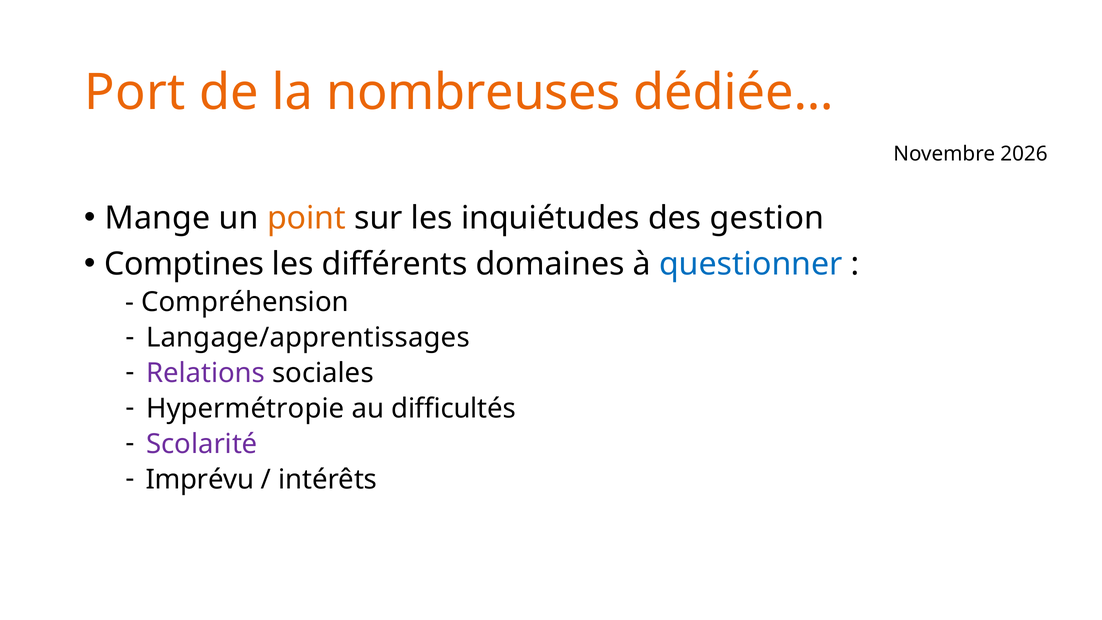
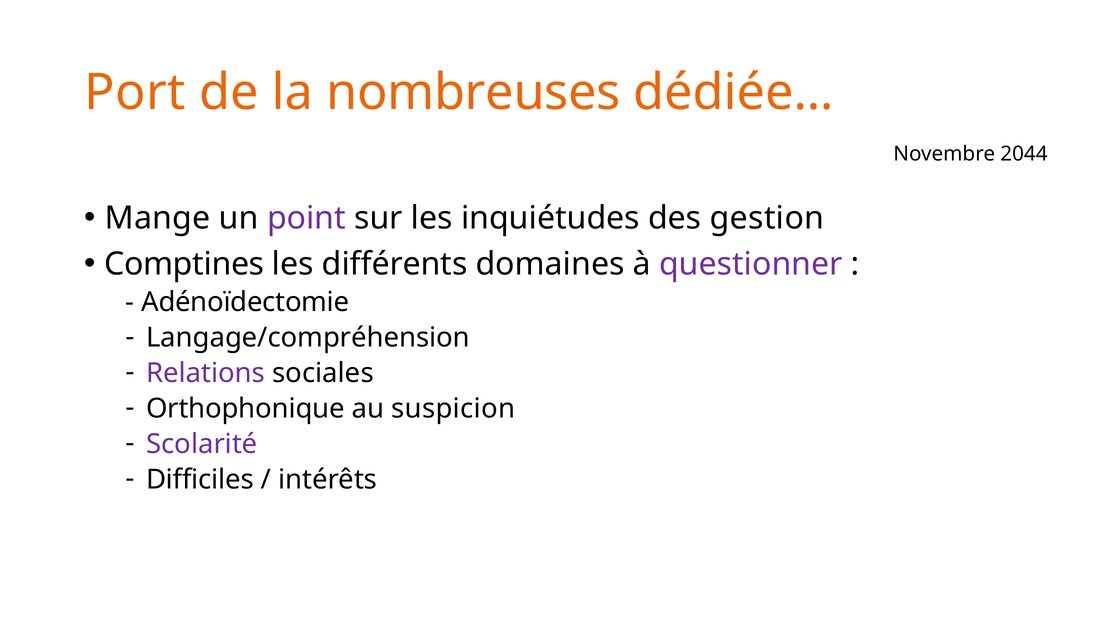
2026: 2026 -> 2044 (1024, 154)
point colour: orange -> purple (306, 218)
questionner colour: blue -> purple (751, 264)
Compréhension: Compréhension -> Adénoïdectomie (245, 302)
Langage/apprentissages: Langage/apprentissages -> Langage/compréhension (308, 337)
Hypermétropie: Hypermétropie -> Orthophonique (245, 408)
difficultés: difficultés -> suspicion (453, 408)
Imprévu: Imprévu -> Difficiles (200, 479)
